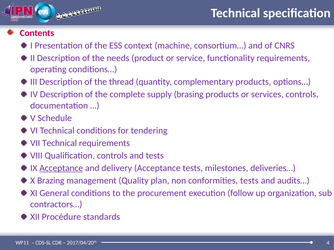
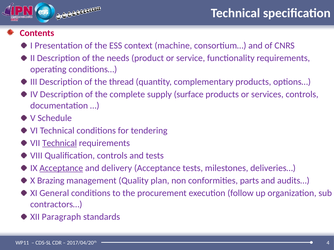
brasing: brasing -> surface (189, 95)
Technical underline: none -> present (60, 143)
conformities tests: tests -> parts (249, 181)
Procédure: Procédure -> Paragraph (61, 217)
